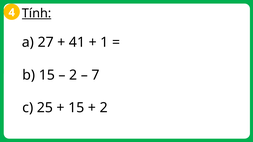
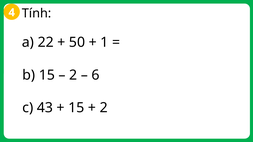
Tính underline: present -> none (37, 13)
27: 27 -> 22 (46, 42)
41: 41 -> 50 (77, 42)
7: 7 -> 6 (95, 75)
25: 25 -> 43 (45, 108)
